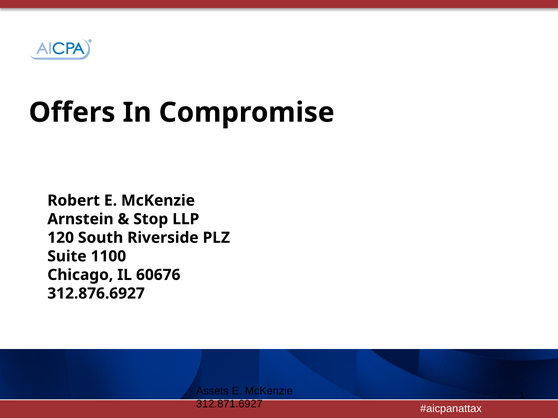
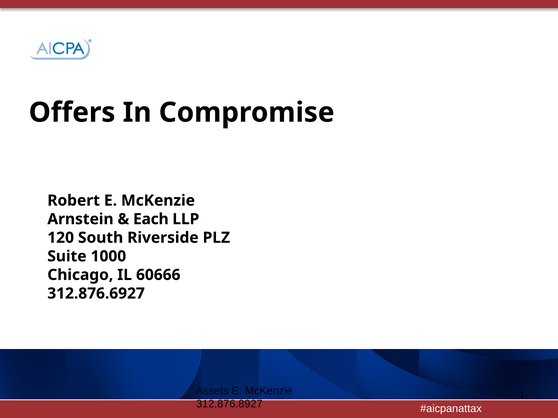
Stop: Stop -> Each (151, 219)
1100: 1100 -> 1000 (108, 257)
60676: 60676 -> 60666 (158, 275)
312.871.6927: 312.871.6927 -> 312.876.8927 (229, 404)
